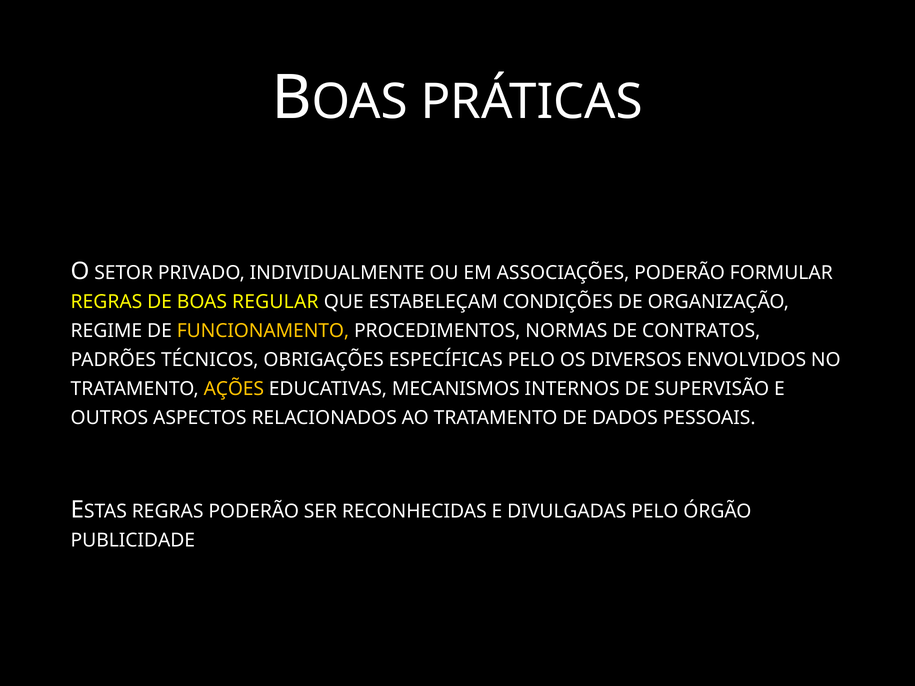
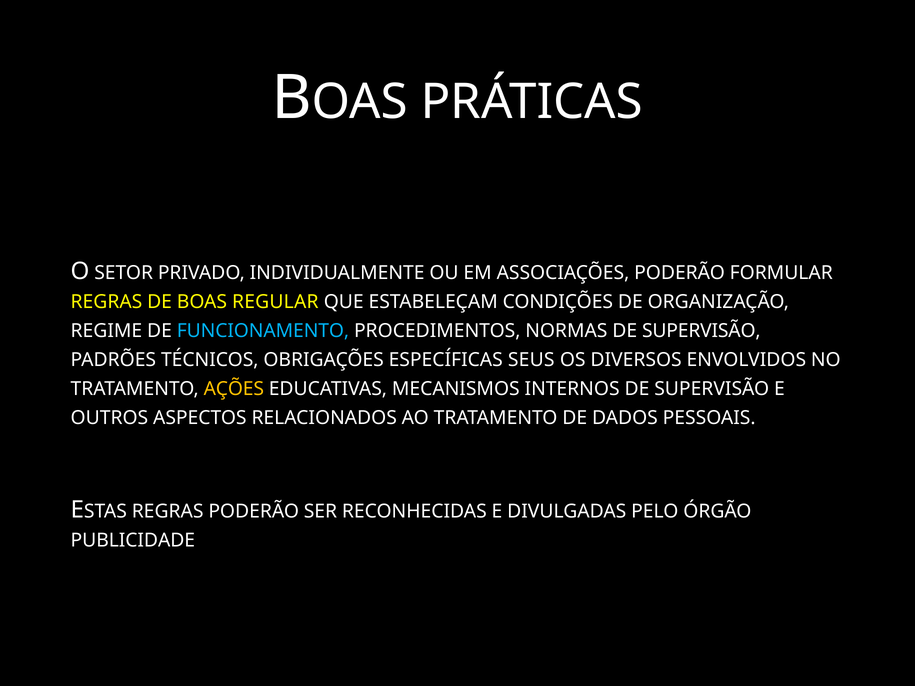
FUNCIONAMENTO colour: yellow -> light blue (263, 331)
NORMAS DE CONTRATOS: CONTRATOS -> SUPERVISÃO (701, 331)
ESPECÍFICAS PELO: PELO -> SEUS (531, 360)
